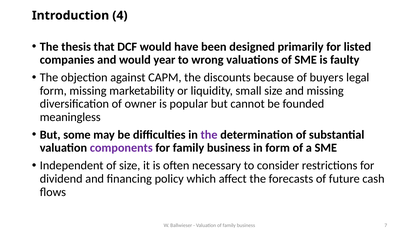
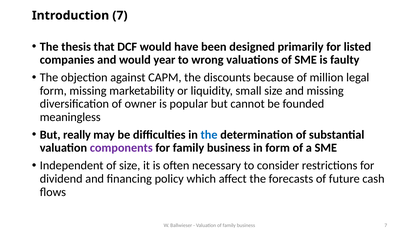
Introduction 4: 4 -> 7 (120, 15)
buyers: buyers -> million (327, 77)
some: some -> really (77, 135)
the colour: purple -> blue (209, 135)
